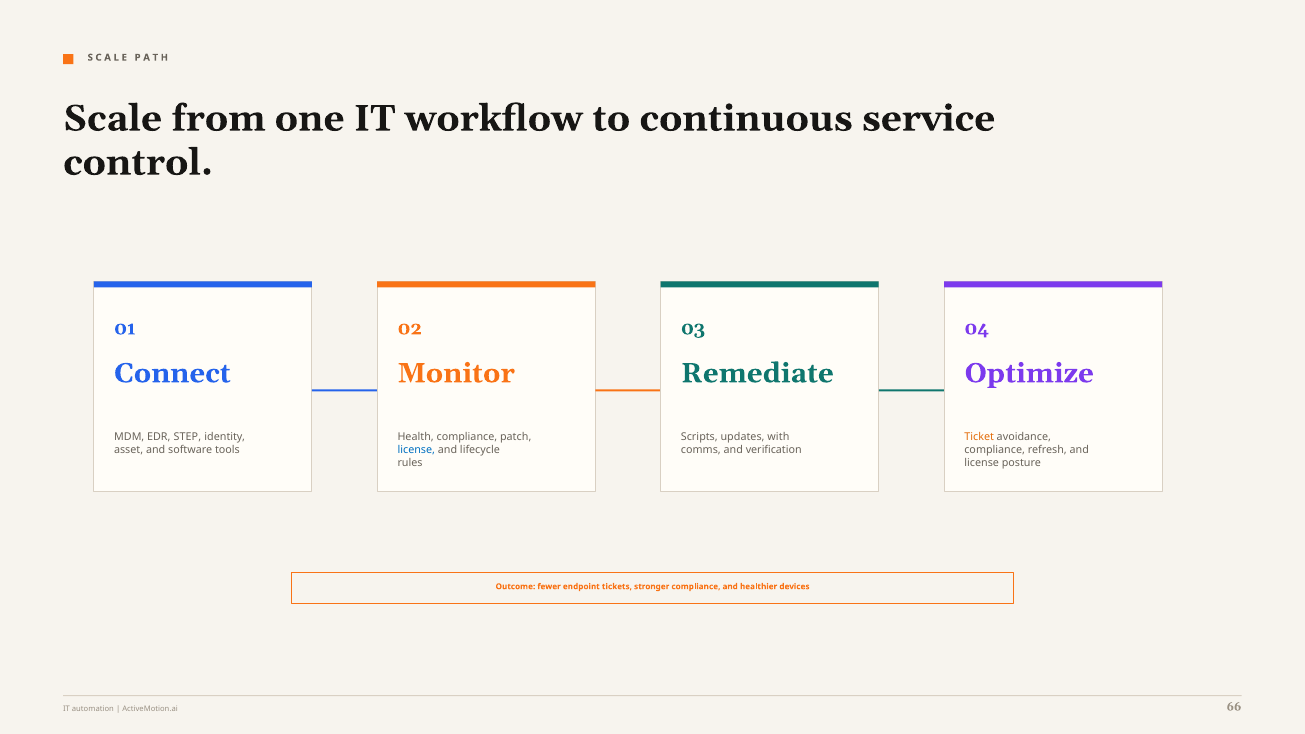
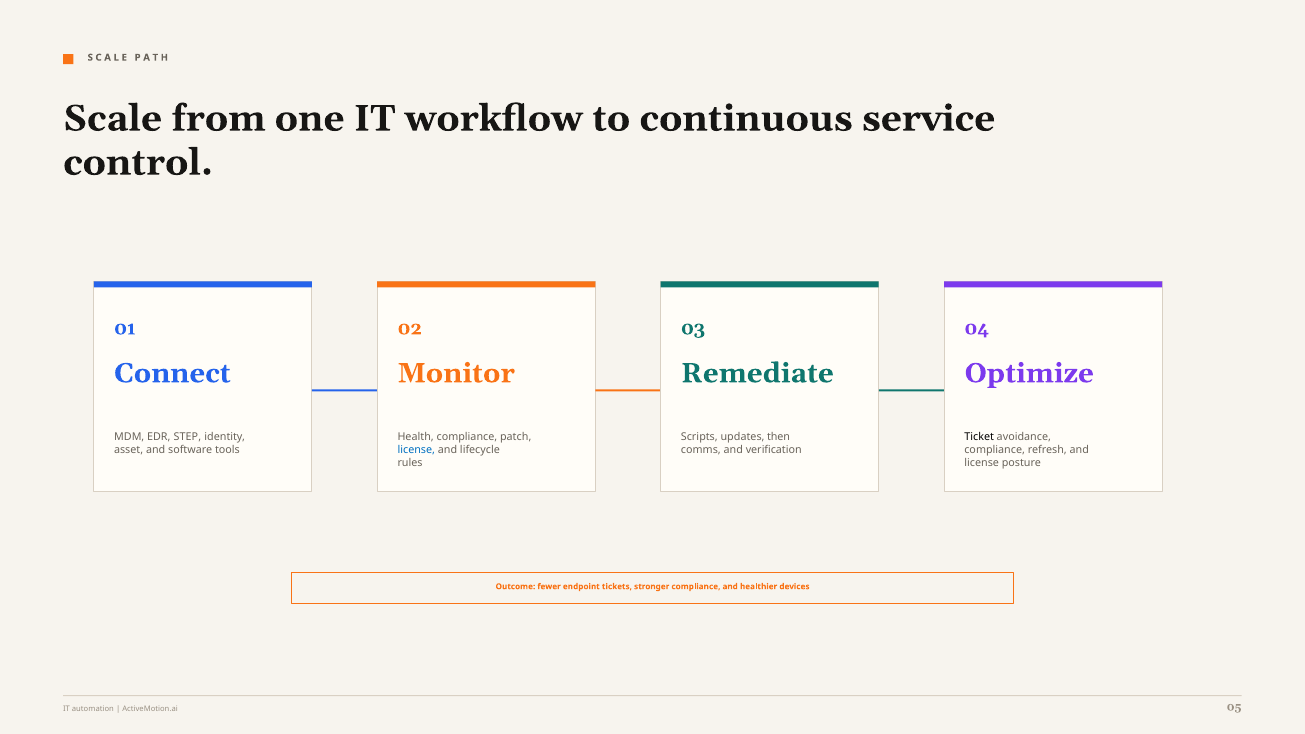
with: with -> then (779, 437)
Ticket colour: orange -> black (979, 437)
66: 66 -> 05 (1234, 707)
